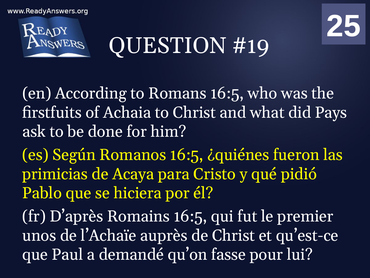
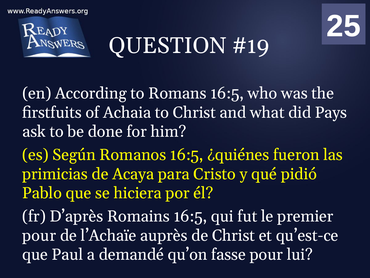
unos: unos -> pour (39, 235)
